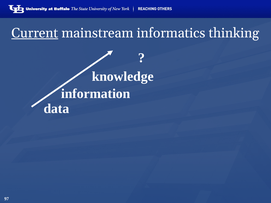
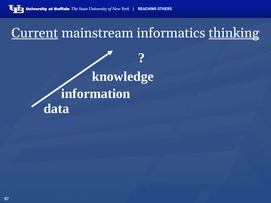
thinking underline: none -> present (234, 33)
